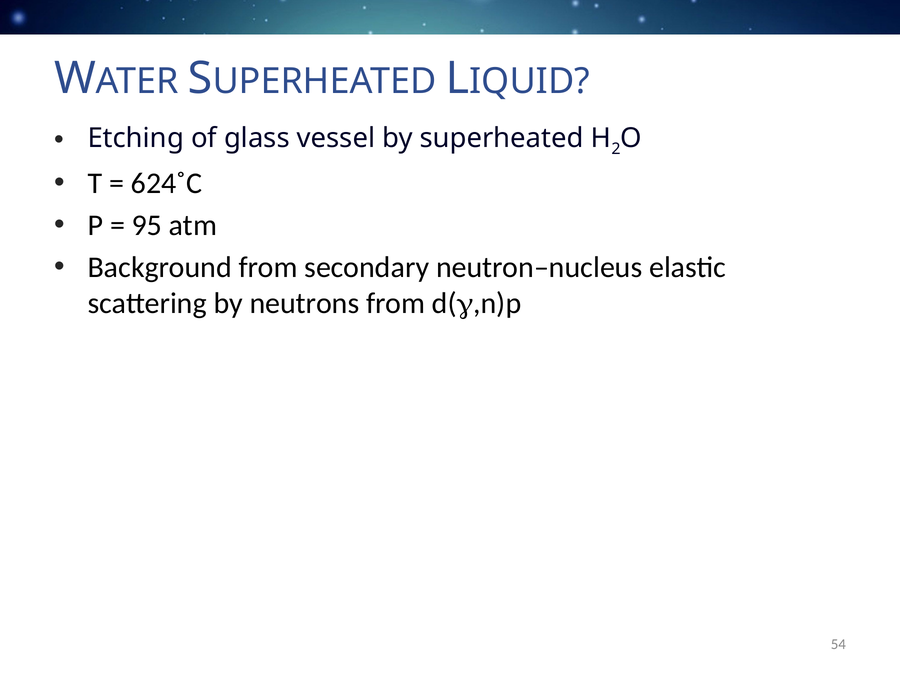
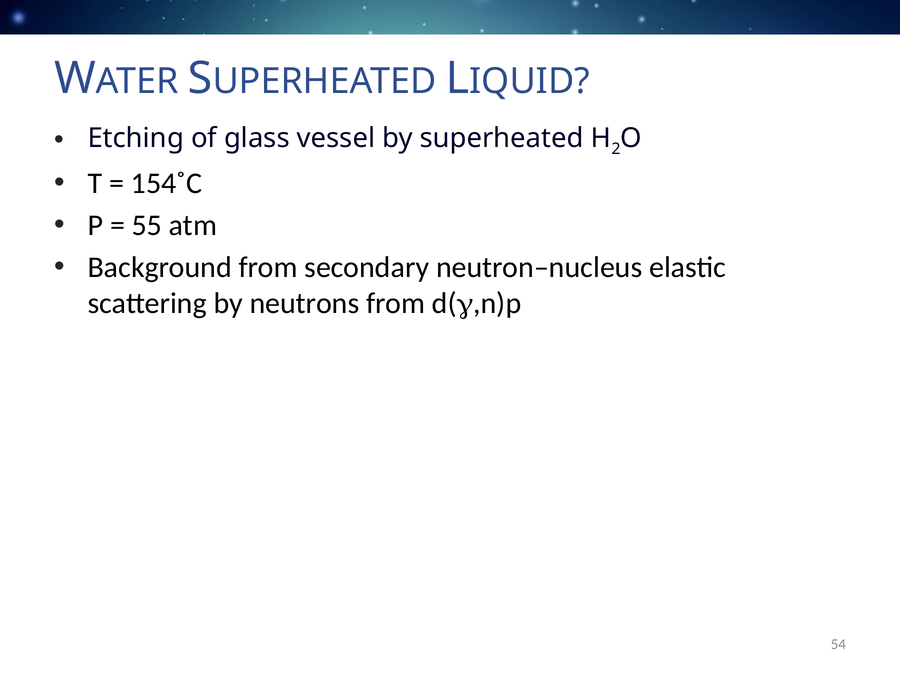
624˚C: 624˚C -> 154˚C (166, 183)
95: 95 -> 55 (147, 225)
